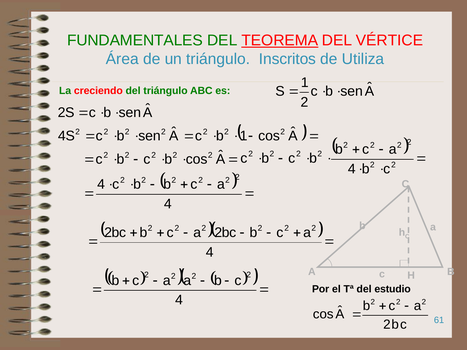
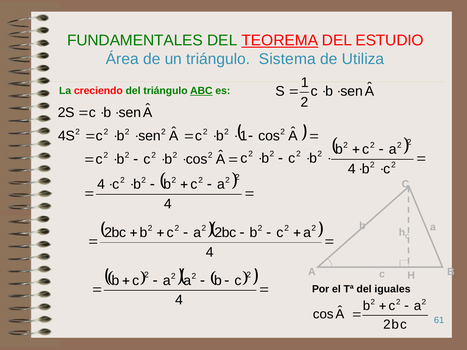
VÉRTICE: VÉRTICE -> ESTUDIO (390, 40)
Inscritos: Inscritos -> Sistema (287, 59)
ABC underline: none -> present (201, 91)
estudio: estudio -> iguales (392, 289)
